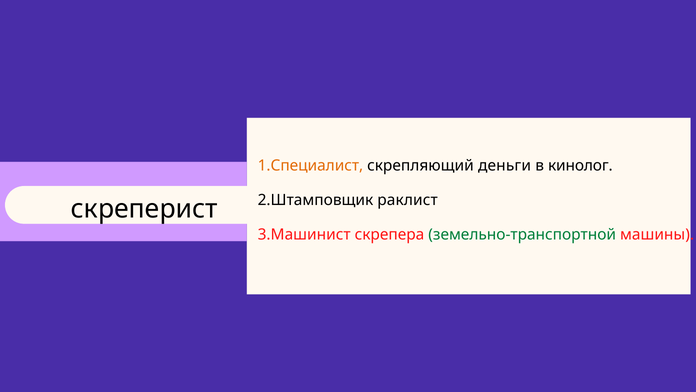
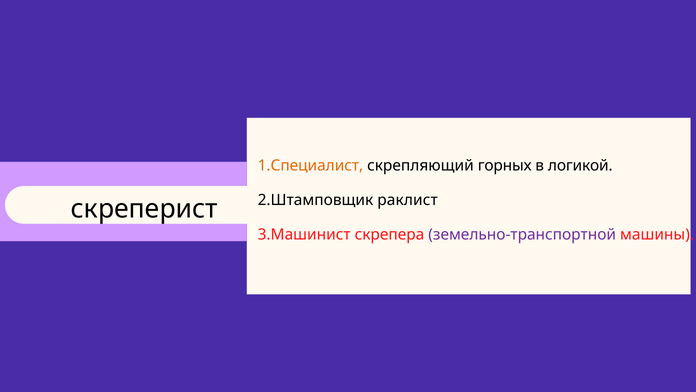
деньги: деньги -> горных (505, 166)
кинолог: кинолог -> логикой (580, 166)
земельно-транспортной colour: green -> purple (522, 235)
